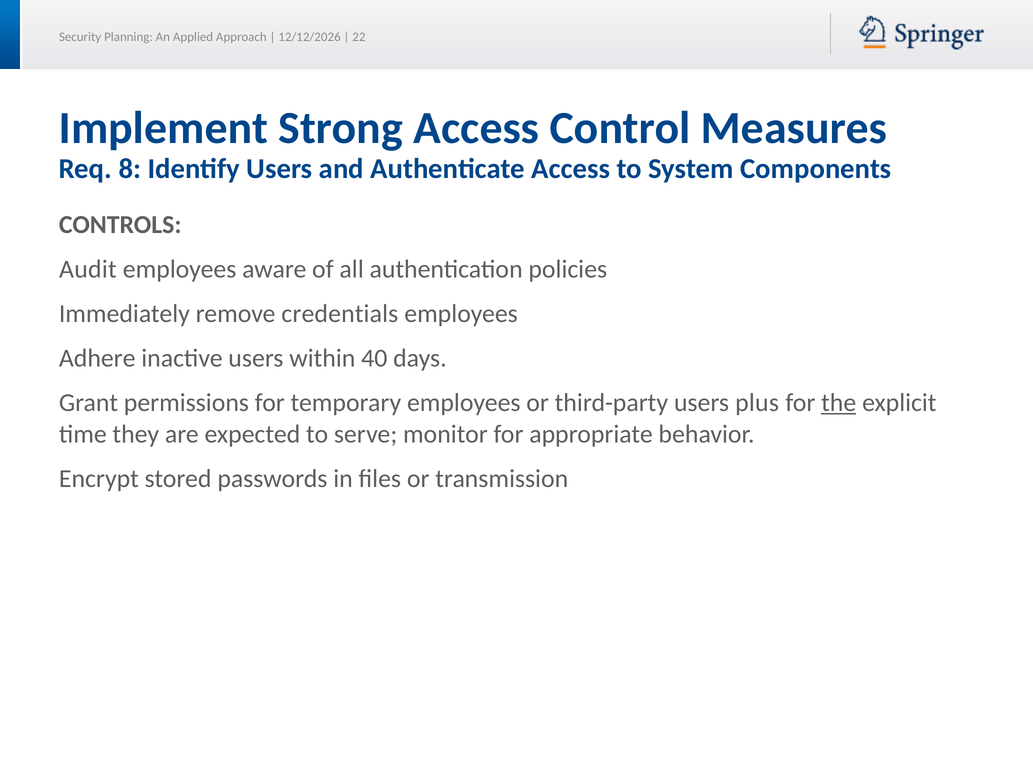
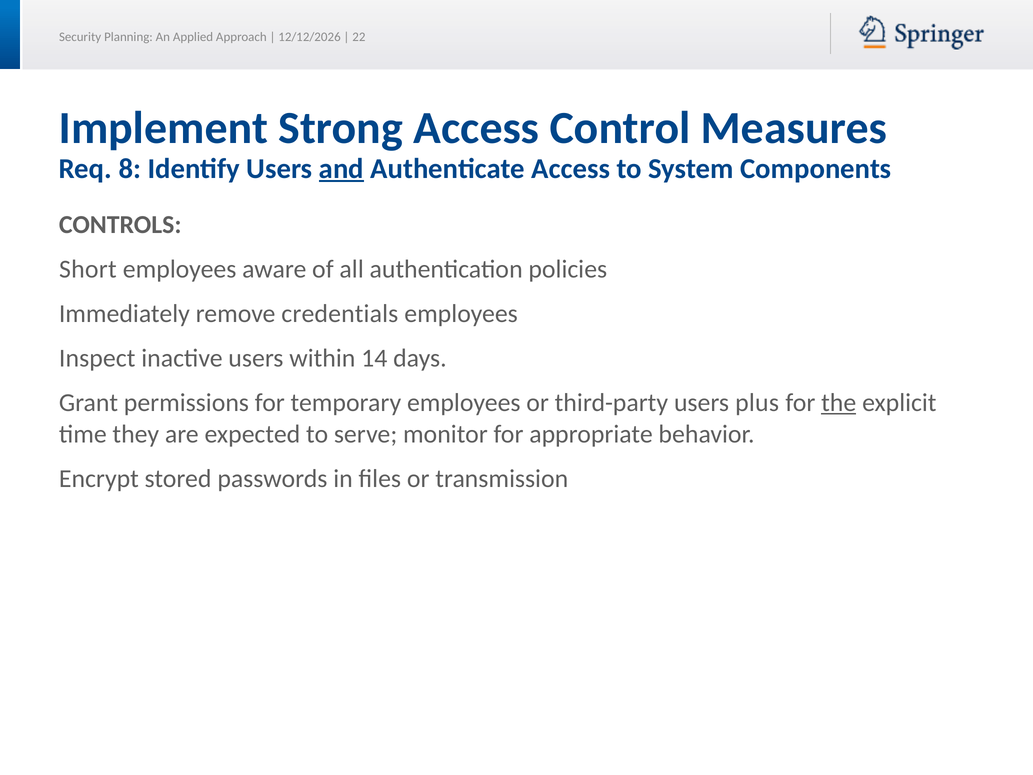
and underline: none -> present (341, 169)
Audit: Audit -> Short (88, 269)
Adhere: Adhere -> Inspect (97, 358)
40: 40 -> 14 (374, 358)
